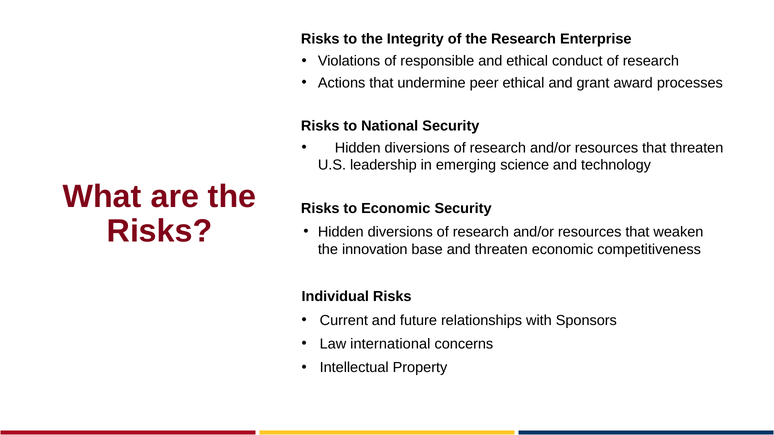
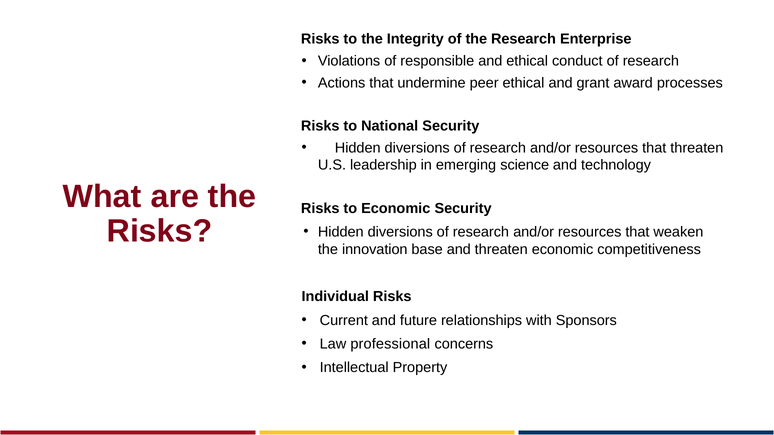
international: international -> professional (390, 344)
